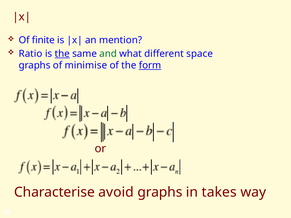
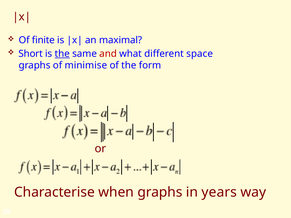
mention: mention -> maximal (121, 40)
Ratio: Ratio -> Short (31, 54)
and colour: green -> red (108, 54)
form underline: present -> none (150, 65)
avoid: avoid -> when (116, 192)
takes: takes -> years (219, 192)
